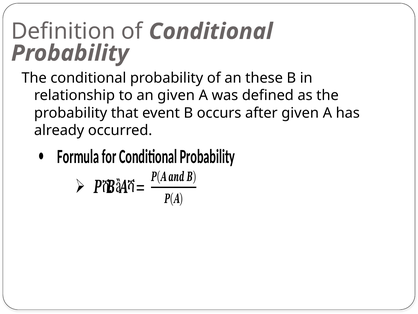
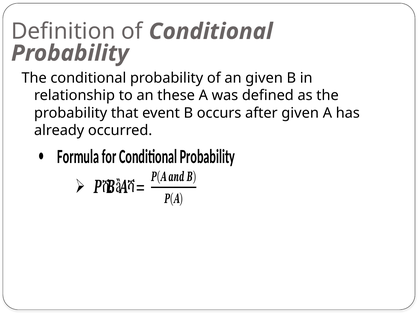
an these: these -> given (264, 78)
an given: given -> these (176, 95)
